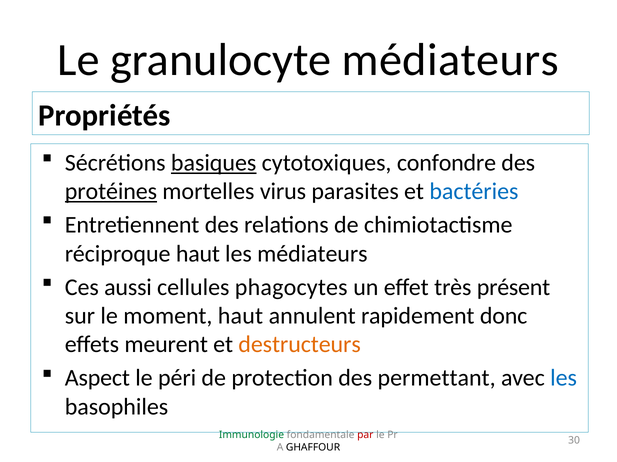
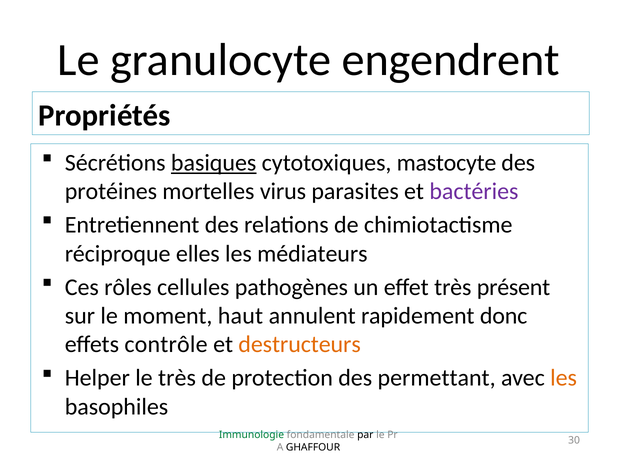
granulocyte médiateurs: médiateurs -> engendrent (451, 60)
confondre: confondre -> mastocyte (446, 163)
protéines underline: present -> none (111, 192)
bactéries colour: blue -> purple (474, 192)
réciproque haut: haut -> elles (198, 254)
aussi: aussi -> rôles (128, 288)
phagocytes: phagocytes -> pathogènes (291, 288)
meurent: meurent -> contrôle (166, 345)
Aspect: Aspect -> Helper (97, 379)
le péri: péri -> très (177, 379)
les colour: blue -> orange (564, 379)
par colour: red -> black (365, 436)
